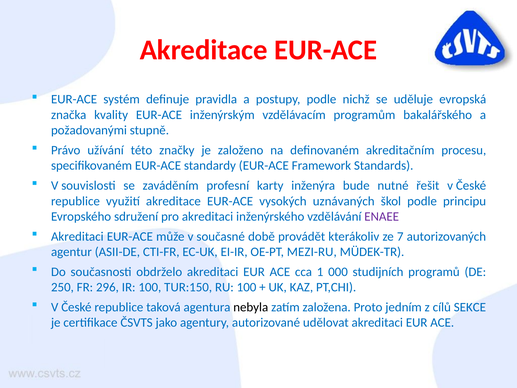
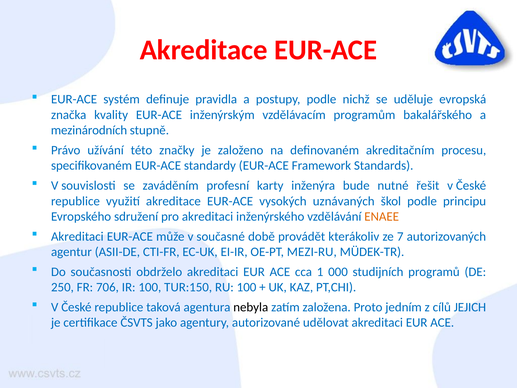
požadovanými: požadovanými -> mezinárodních (89, 130)
ENAEE colour: purple -> orange (382, 216)
296: 296 -> 706 (107, 287)
SEKCE: SEKCE -> JEJICH (470, 307)
